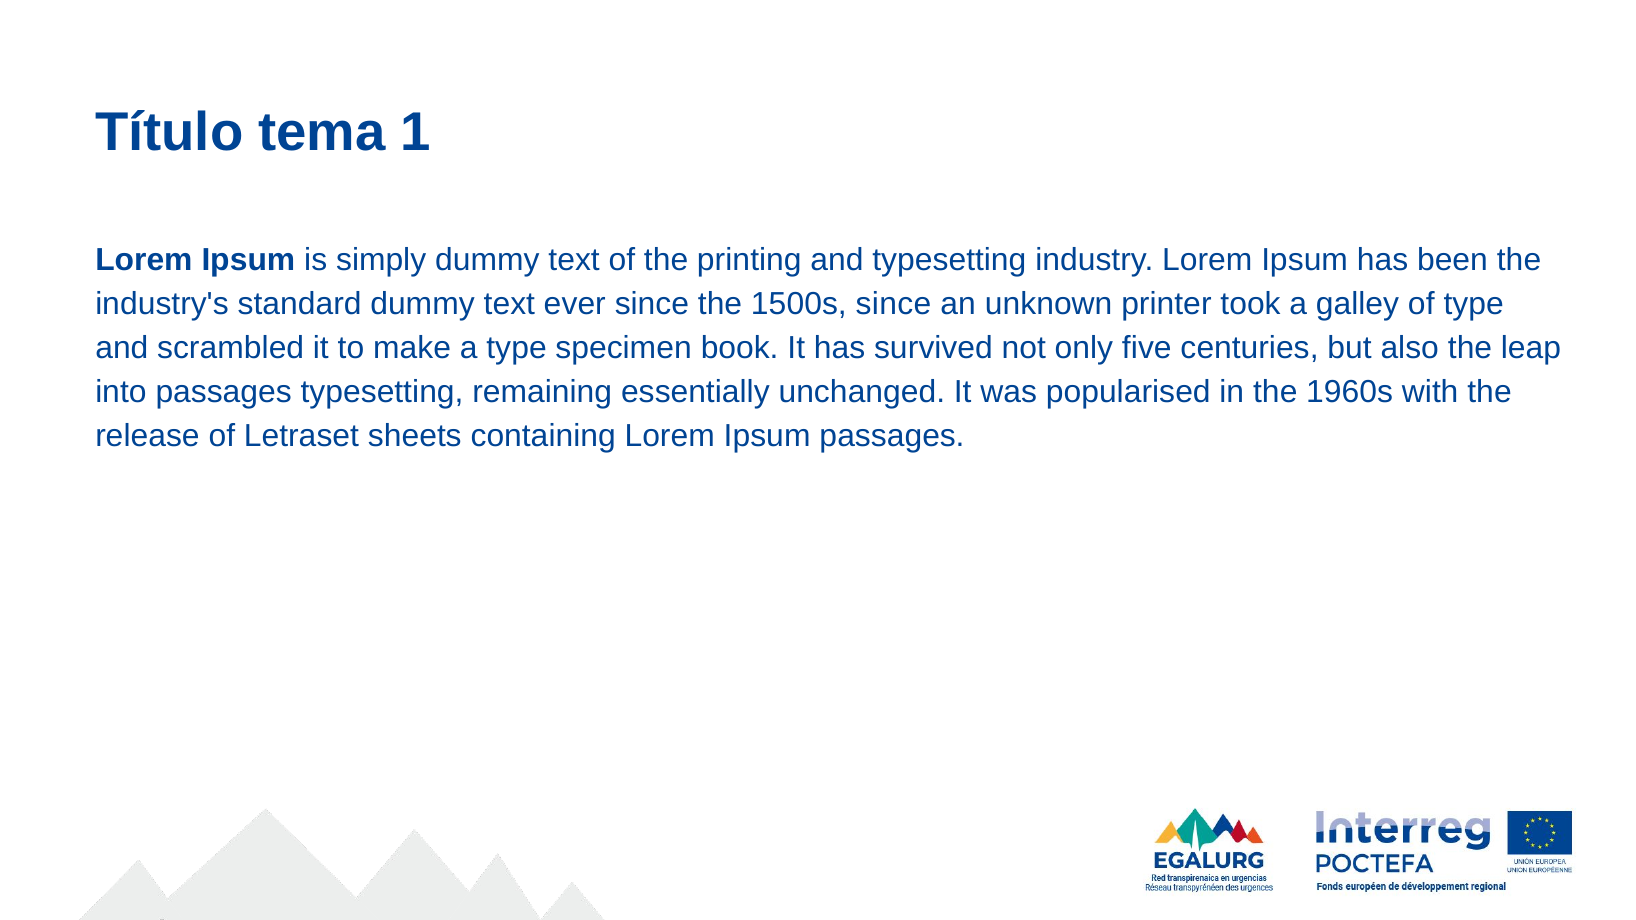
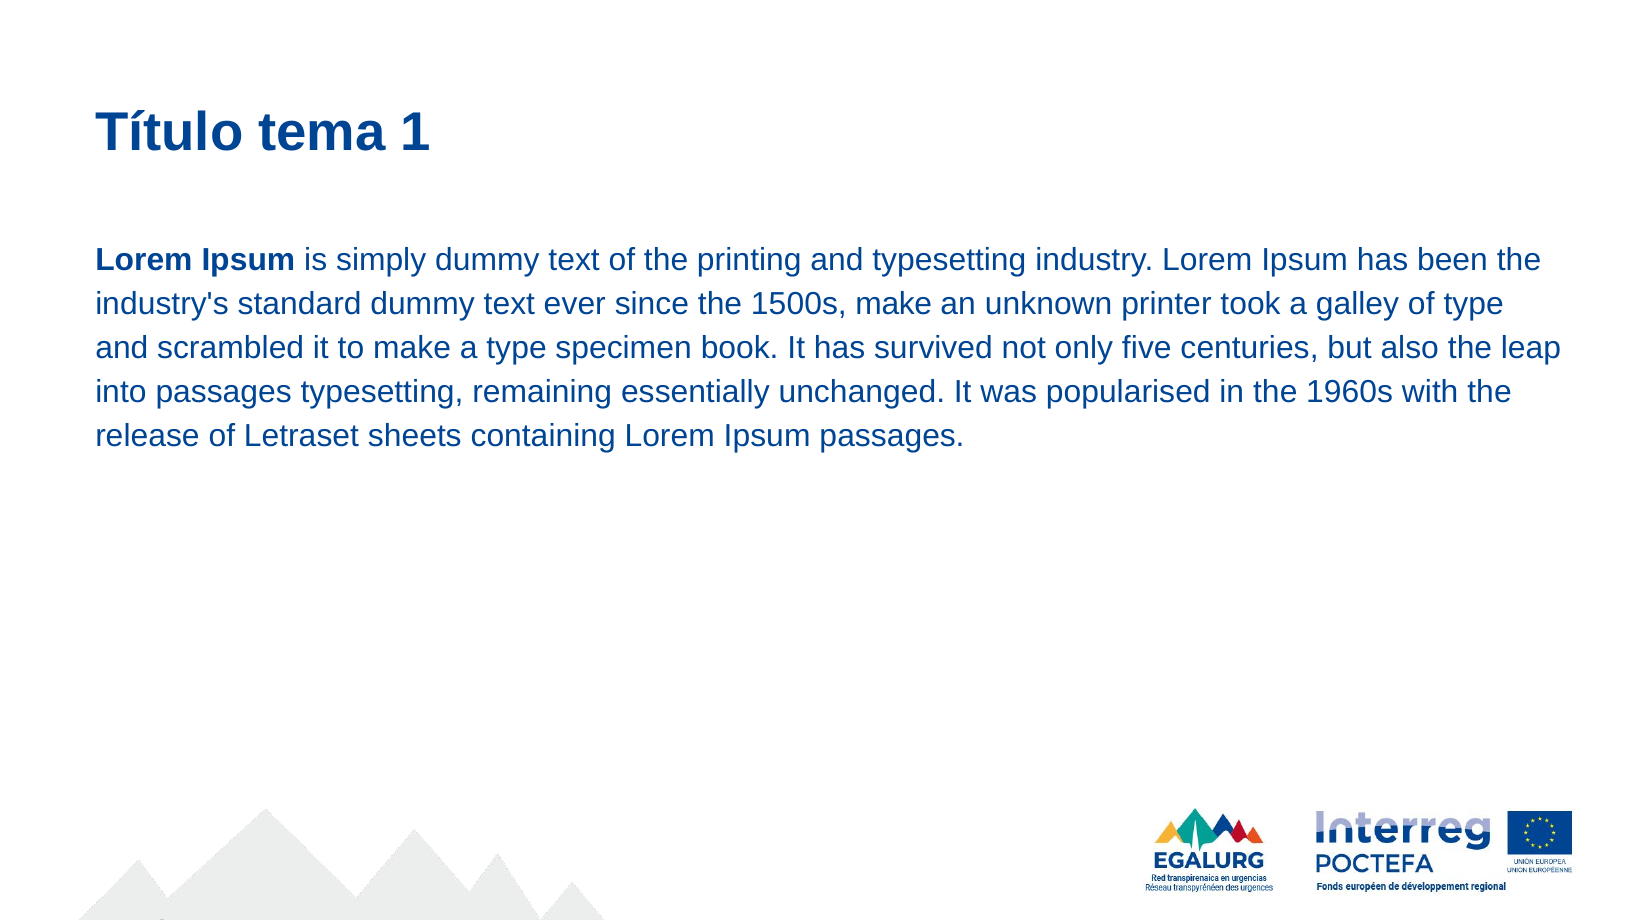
1500s since: since -> make (894, 304)
